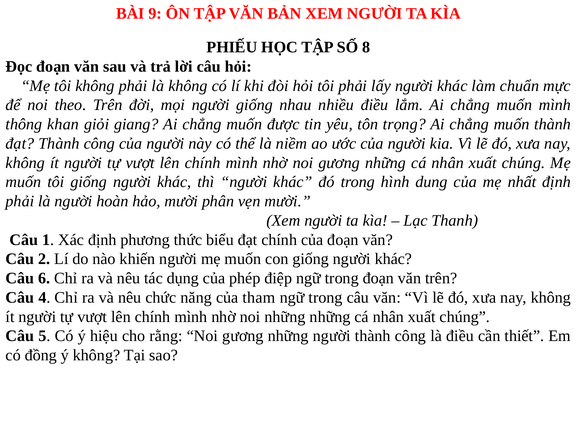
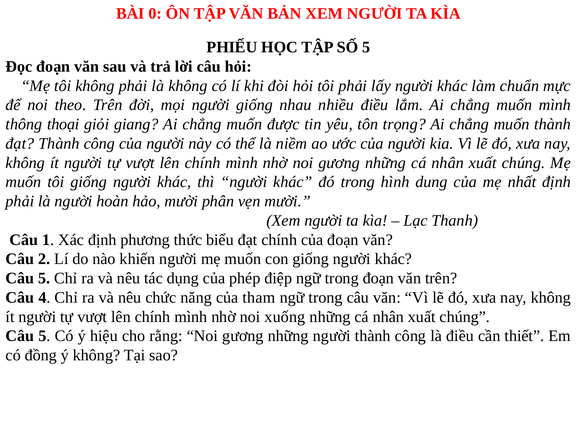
9: 9 -> 0 (155, 14)
SỐ 8: 8 -> 5 (366, 47)
khan: khan -> thoại (63, 124)
6: 6 -> 5 (44, 278)
noi những: những -> xuống (285, 317)
